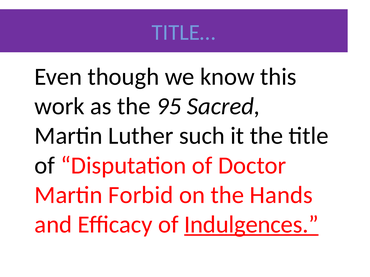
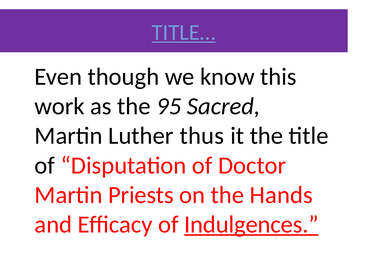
TITLE… underline: none -> present (184, 32)
such: such -> thus (202, 136)
Forbid: Forbid -> Priests (141, 195)
